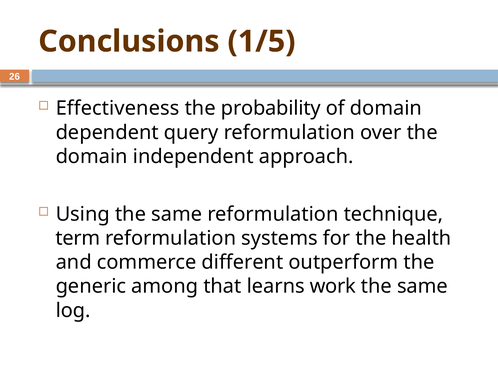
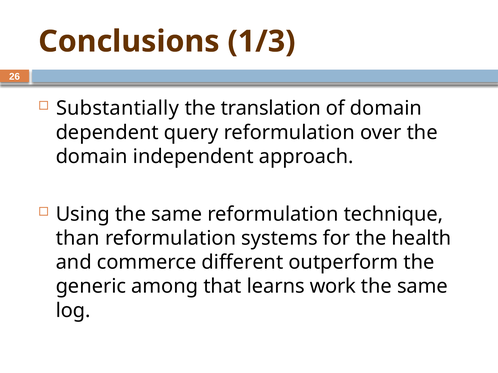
1/5: 1/5 -> 1/3 (261, 42)
Effectiveness: Effectiveness -> Substantially (117, 109)
probability: probability -> translation (271, 109)
term: term -> than (78, 239)
